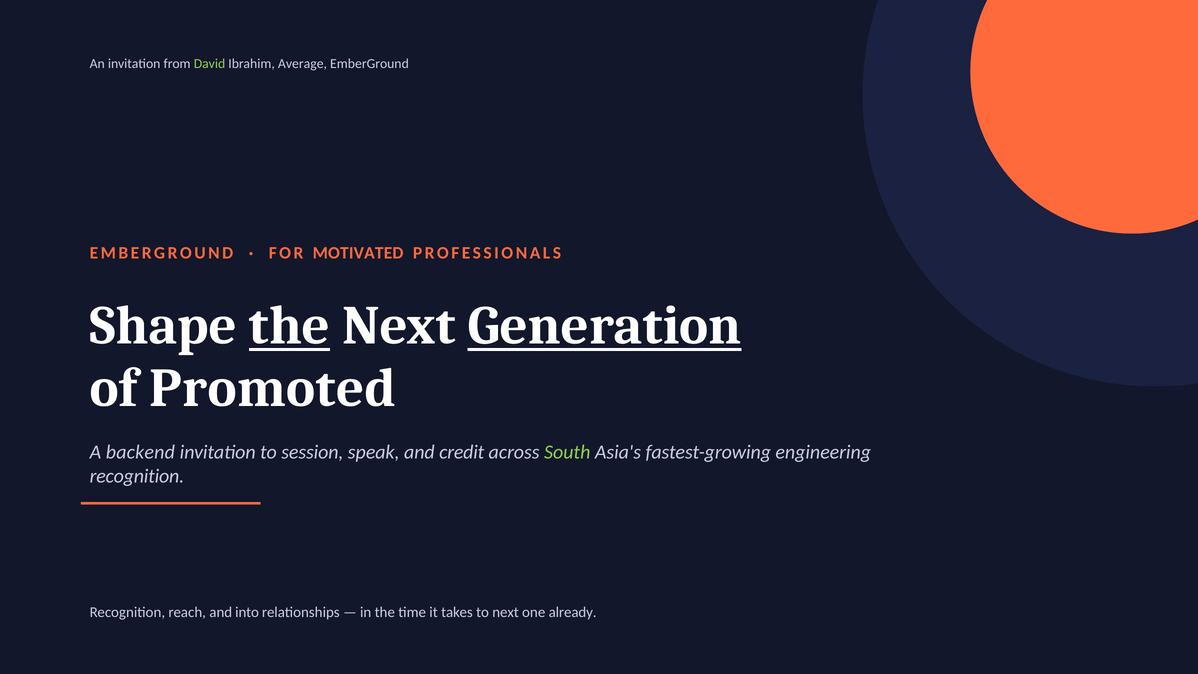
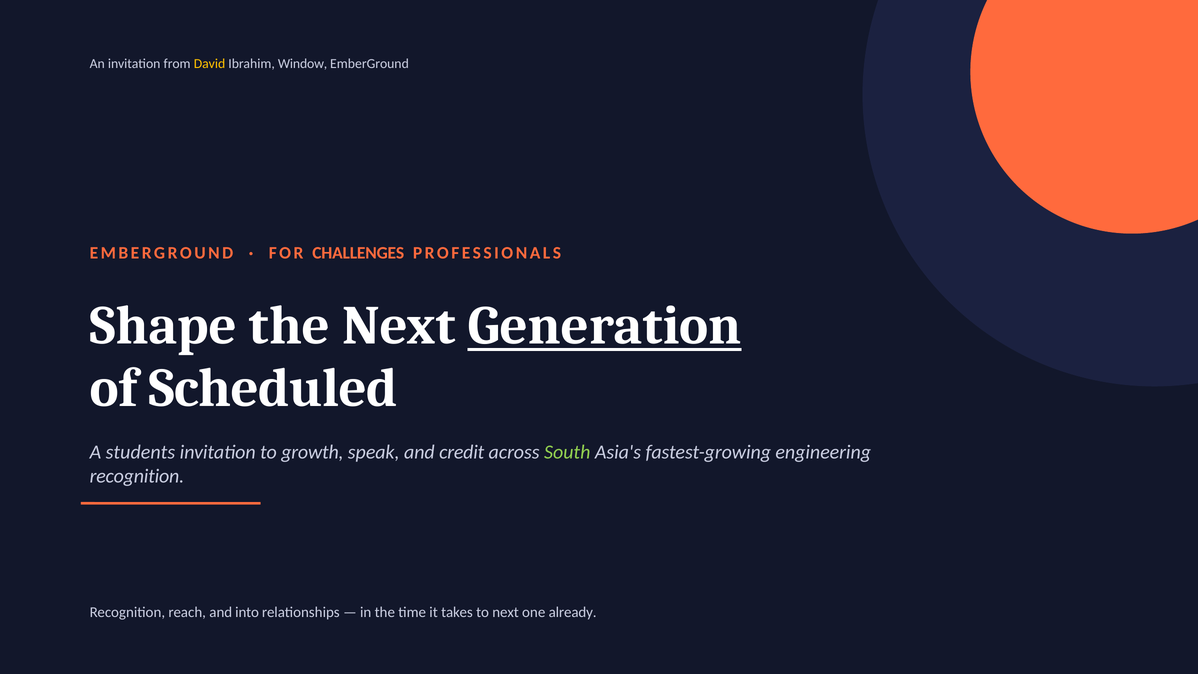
David colour: light green -> yellow (210, 64)
Average: Average -> Window (303, 64)
MOTIVATED: MOTIVATED -> CHALLENGES (358, 253)
the underline: present -> none (290, 326)
Promoted: Promoted -> Scheduled (273, 388)
backend: backend -> students (140, 452)
session: session -> growth (312, 452)
